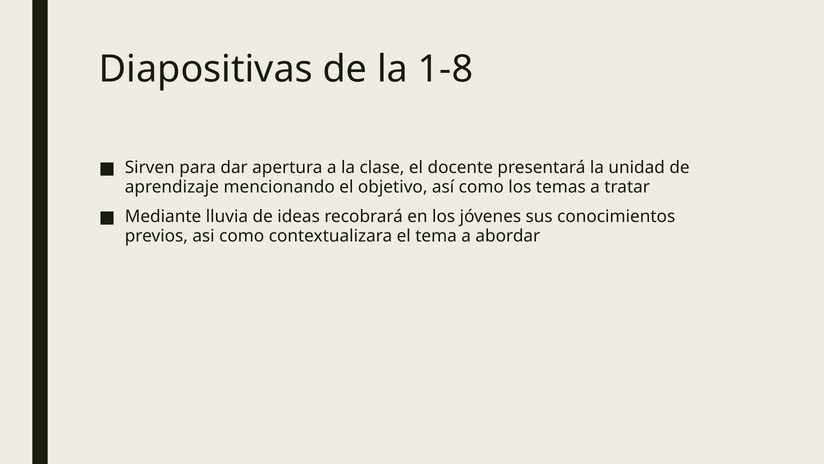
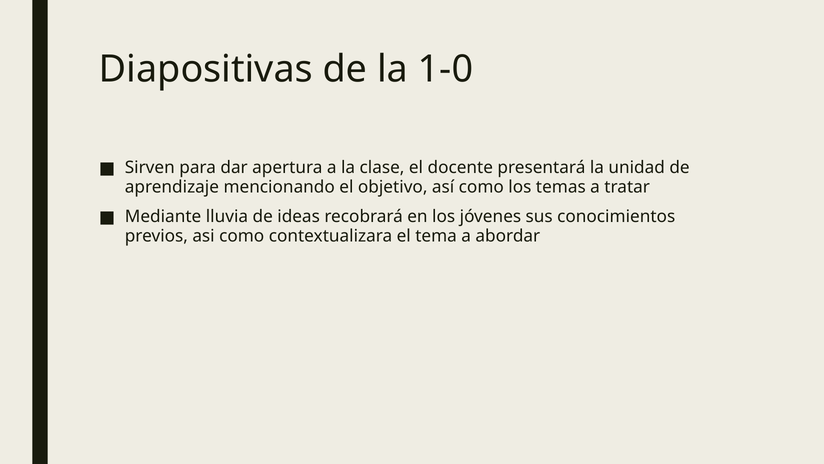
1-8: 1-8 -> 1-0 (445, 69)
